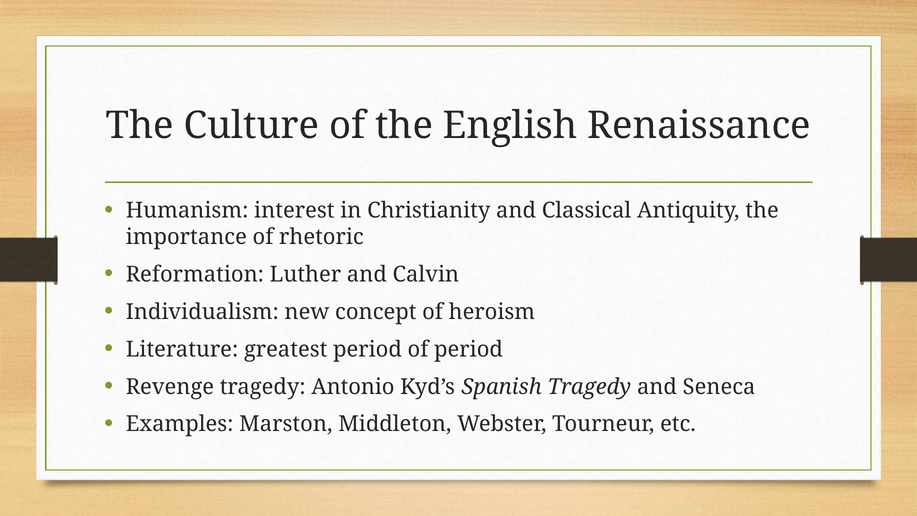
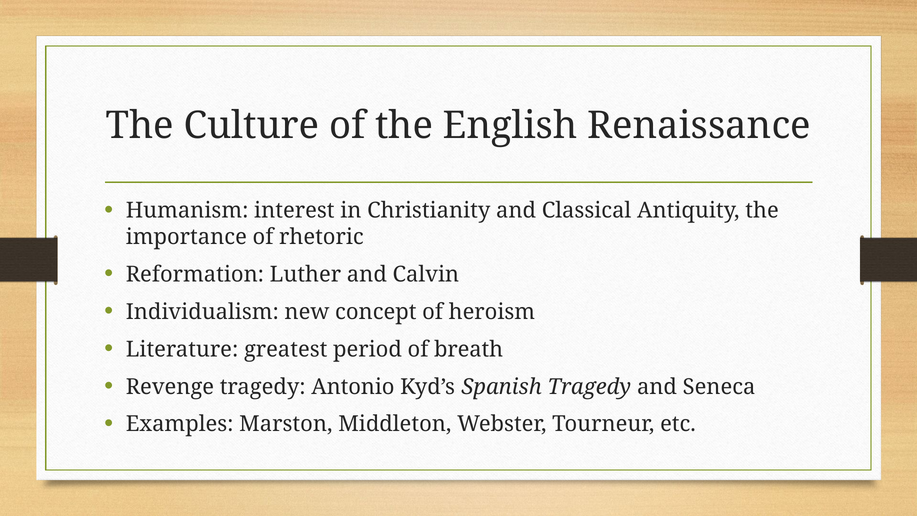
of period: period -> breath (469, 349)
